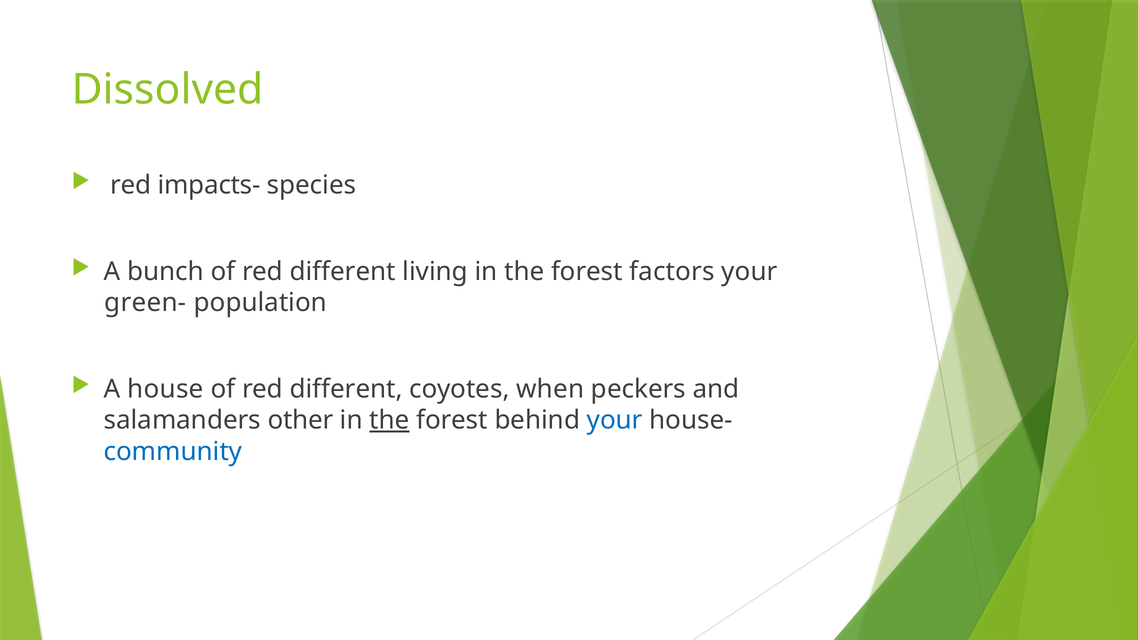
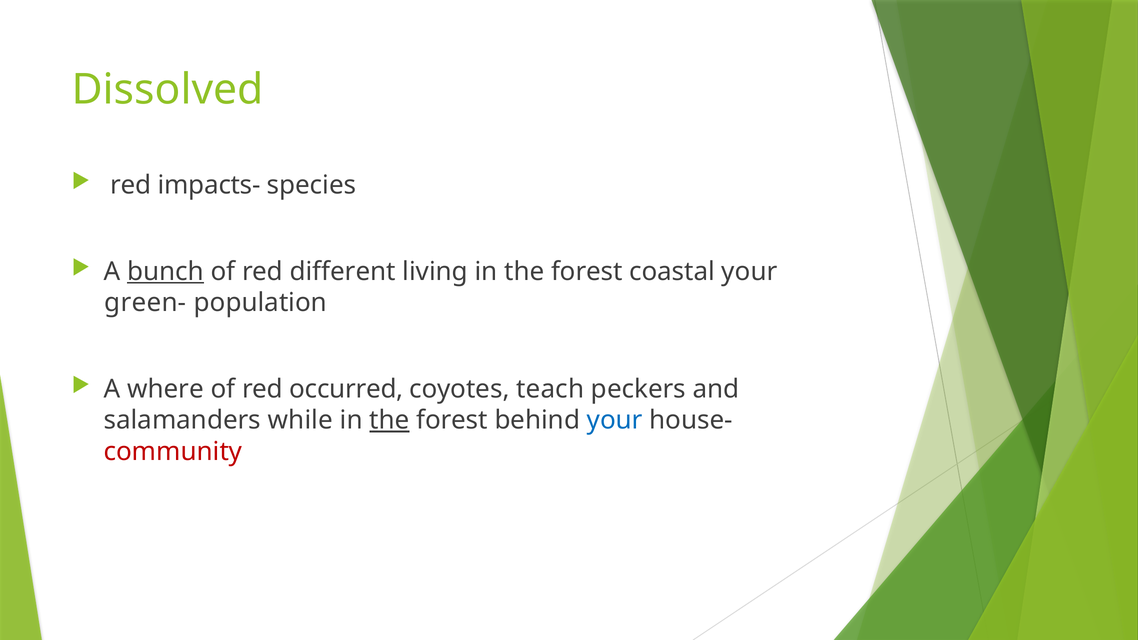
bunch underline: none -> present (165, 272)
factors: factors -> coastal (672, 272)
house: house -> where (165, 389)
different: different -> occurred (346, 389)
when: when -> teach (550, 389)
other: other -> while (300, 420)
community colour: blue -> red (173, 452)
